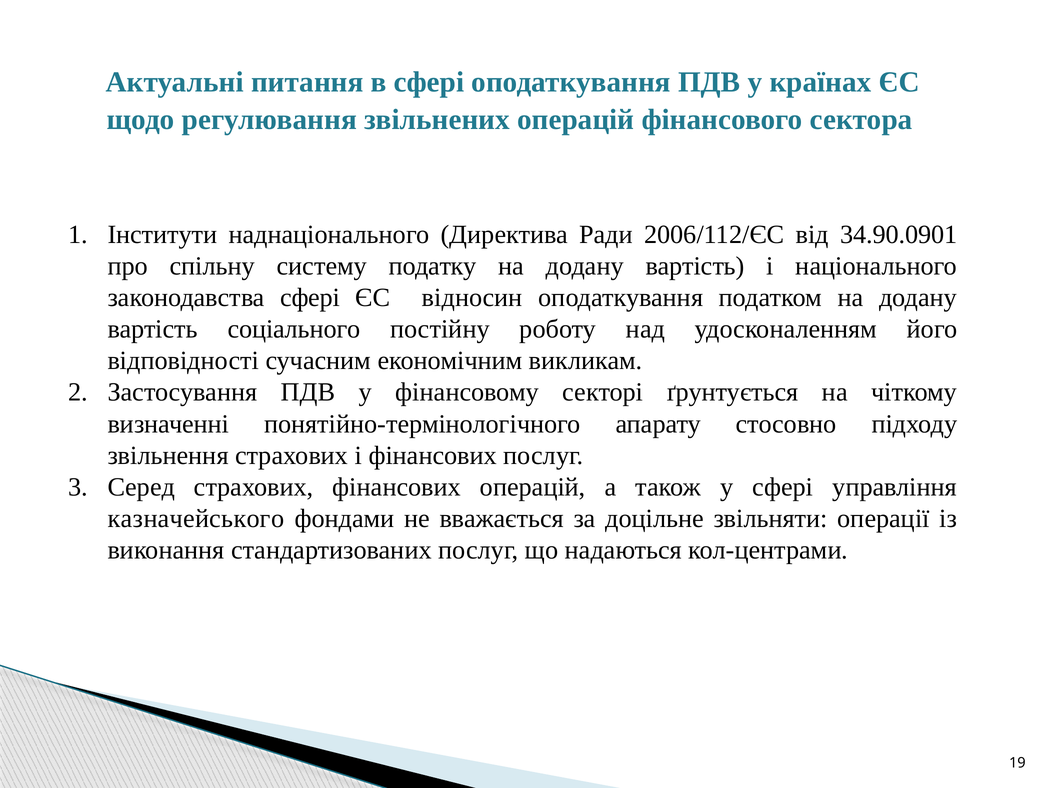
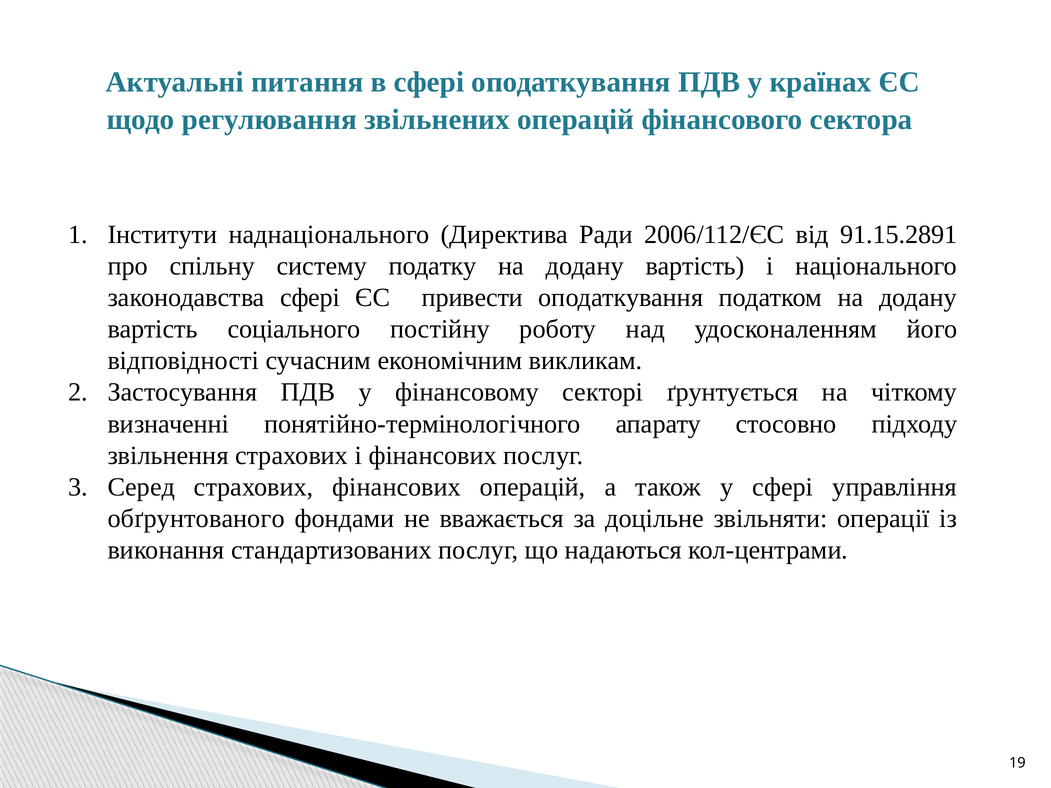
34.90.0901: 34.90.0901 -> 91.15.2891 (899, 235)
відносин: відносин -> привести (472, 298)
казначейського: казначейського -> обґрунтованого (196, 519)
